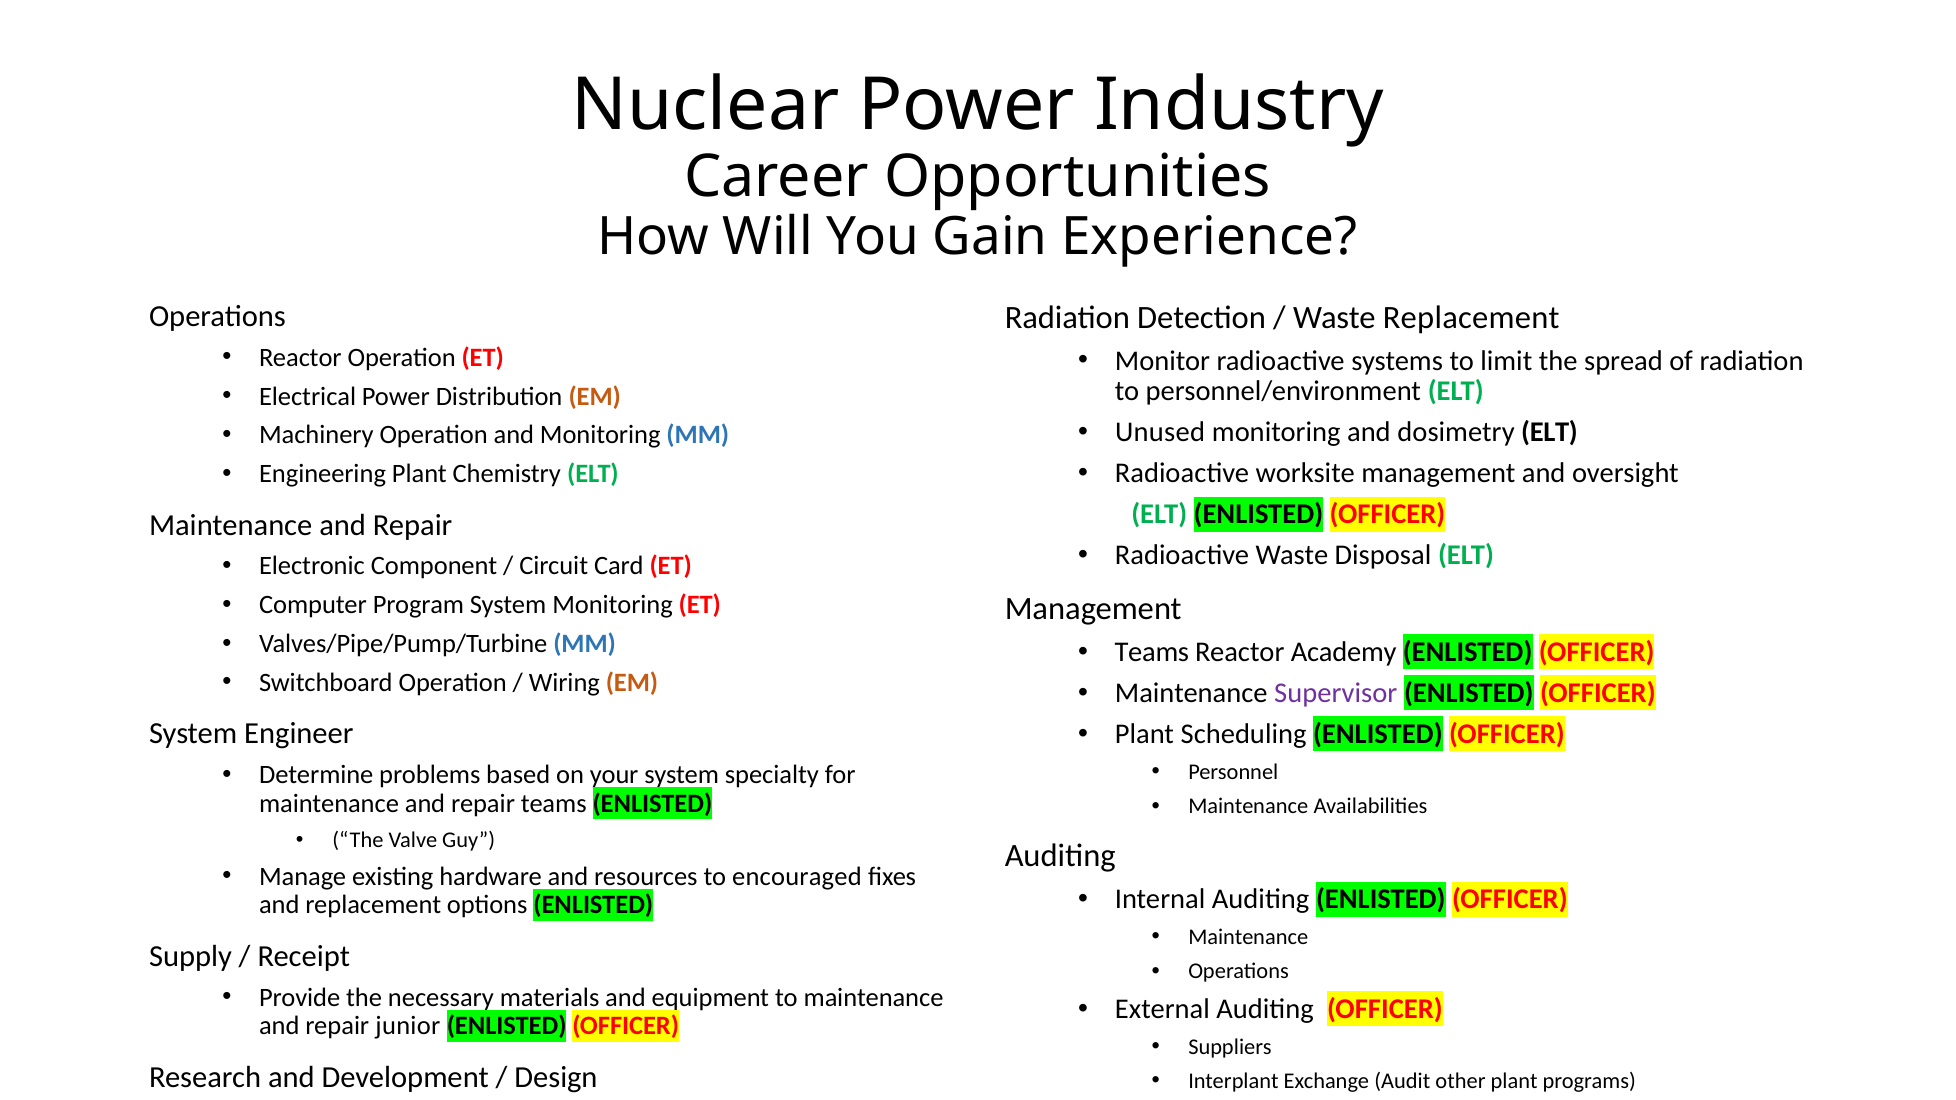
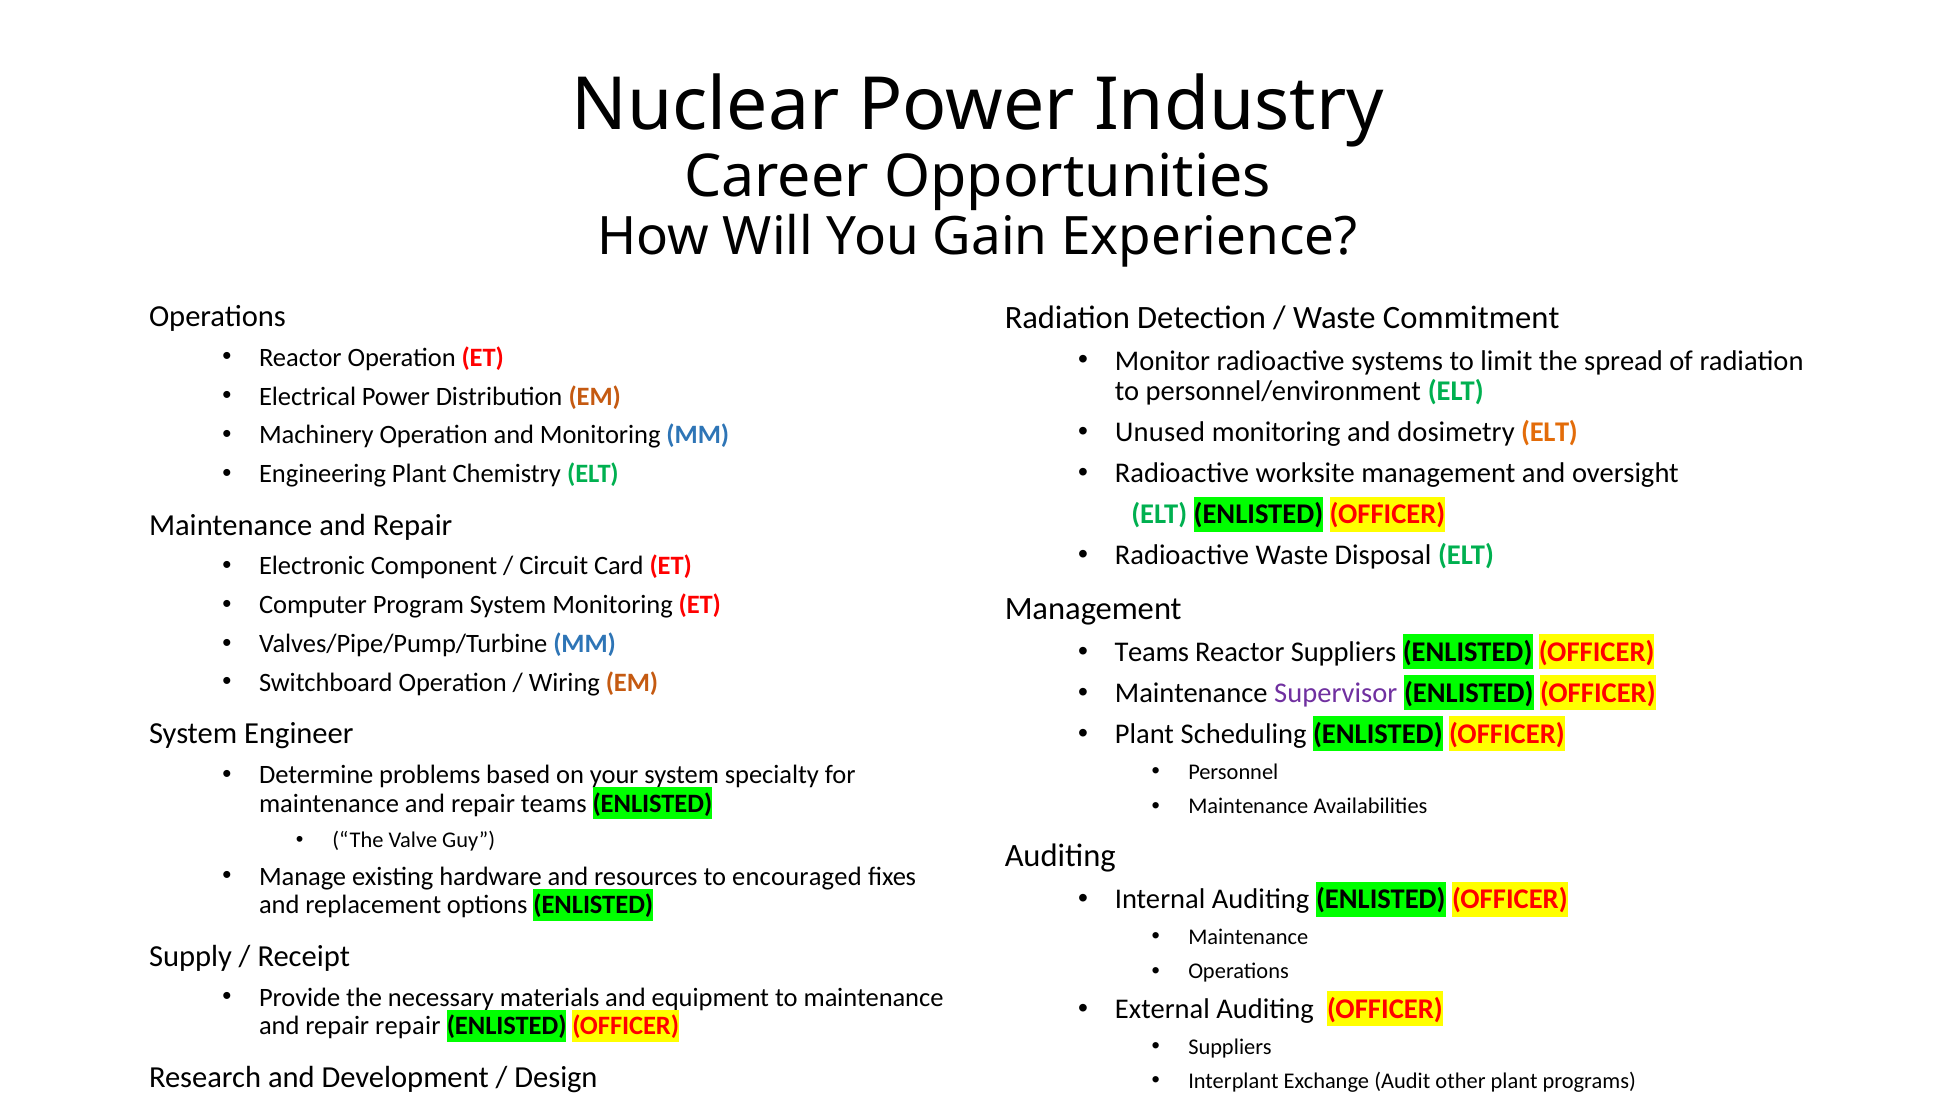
Waste Replacement: Replacement -> Commitment (1471, 318)
ELT colour: black -> orange (1550, 433)
Reactor Academy: Academy -> Suppliers (1344, 652)
repair junior: junior -> repair (408, 1026)
